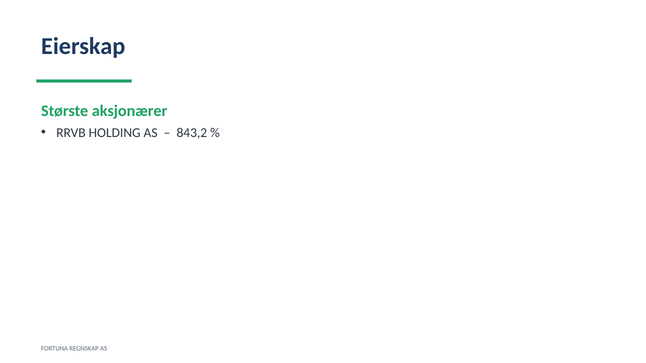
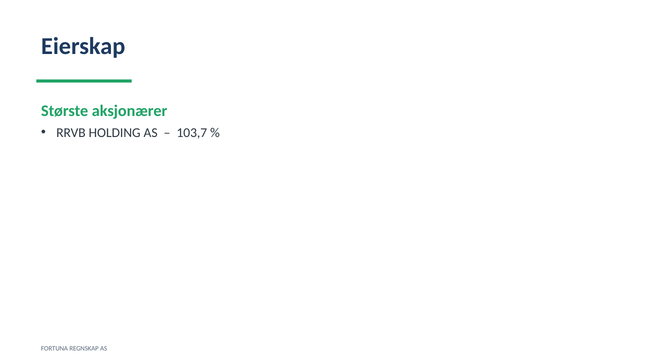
843,2: 843,2 -> 103,7 (192, 133)
